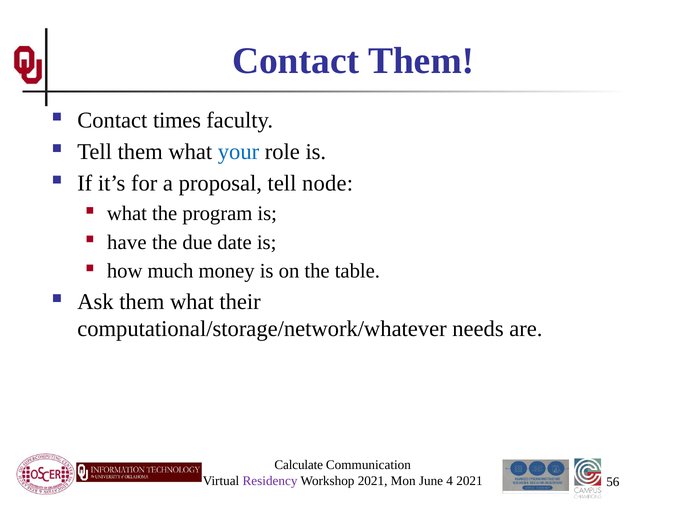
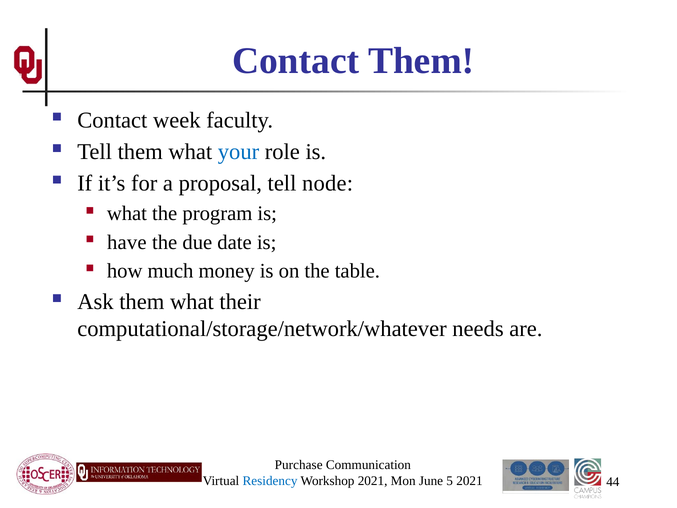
times: times -> week (177, 120)
Calculate: Calculate -> Purchase (299, 465)
Residency colour: purple -> blue (270, 480)
4: 4 -> 5 (450, 480)
56: 56 -> 44 (613, 482)
